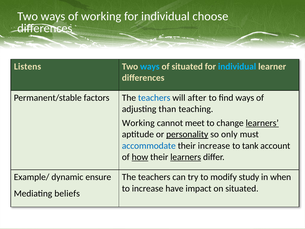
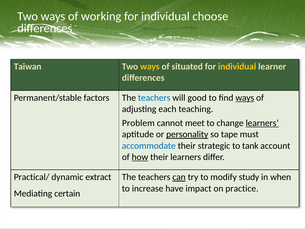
Listens: Listens -> Taiwan (28, 66)
ways colour: light blue -> yellow (150, 66)
individual colour: light blue -> yellow (237, 66)
after: after -> good (197, 98)
ways underline: none -> present (245, 98)
than: than -> each (167, 109)
Working: Working -> Problem (138, 123)
only: only -> tape (229, 134)
their increase: increase -> strategic (214, 146)
learners underline: present -> none (186, 157)
Example/: Example/ -> Practical/ (32, 177)
ensure: ensure -> extract (98, 177)
can underline: none -> present (179, 177)
on situated: situated -> practice (242, 188)
beliefs: beliefs -> certain (67, 193)
